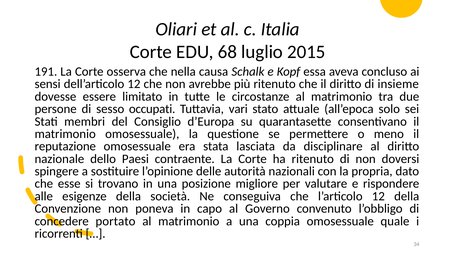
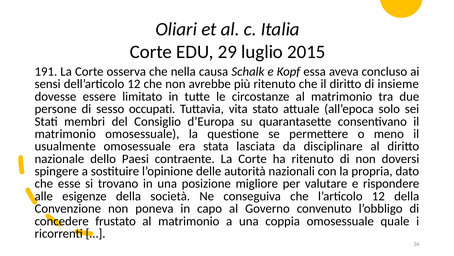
68: 68 -> 29 (227, 52)
vari: vari -> vita (238, 109)
reputazione: reputazione -> usualmente (65, 146)
portato: portato -> frustato (116, 221)
